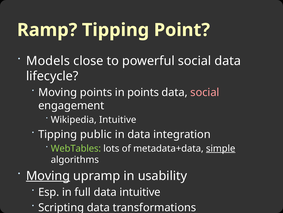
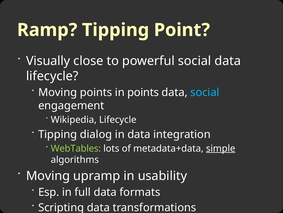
Models: Models -> Visually (48, 61)
social colour: pink -> light blue (205, 92)
Wikipedia Intuitive: Intuitive -> Lifecycle (118, 119)
Tipping public: public -> dialog (96, 134)
Moving underline: present -> none (48, 175)
data intuitive: intuitive -> formats (140, 191)
